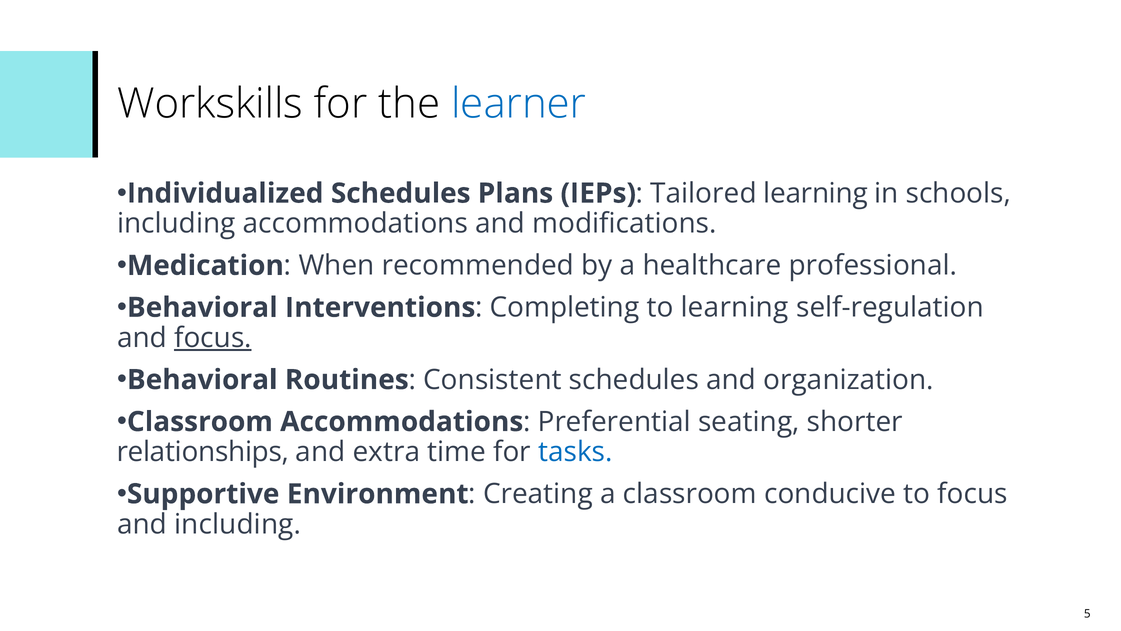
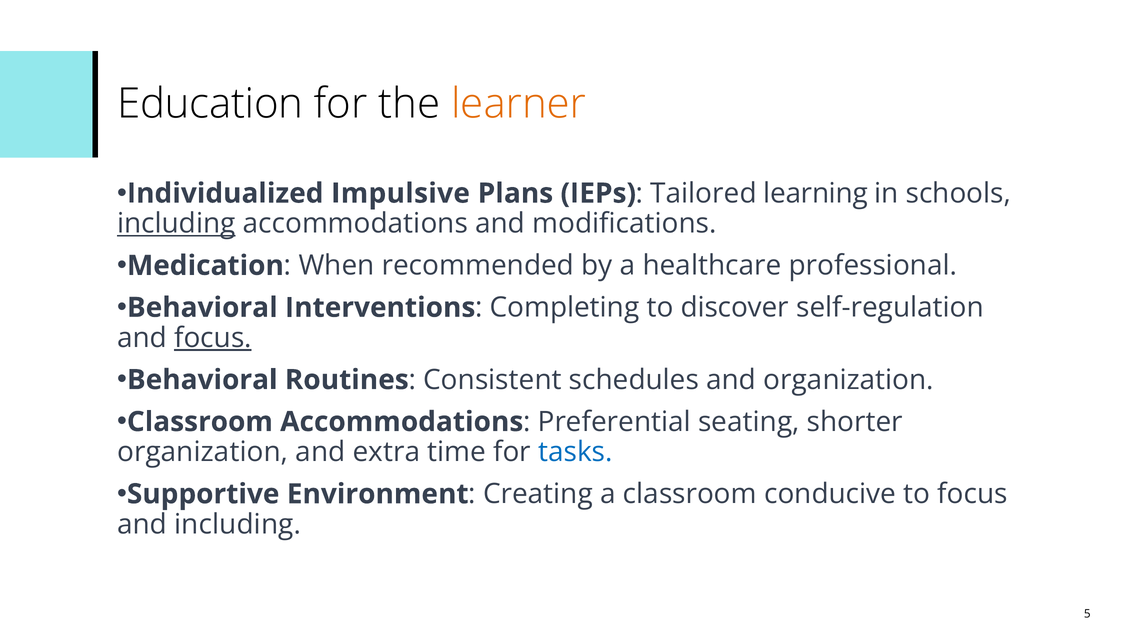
Workskills: Workskills -> Education (210, 104)
learner colour: blue -> orange (519, 104)
Individualized Schedules: Schedules -> Impulsive (401, 193)
including underline: none -> present (176, 224)
to learning: learning -> discover (735, 307)
relationships: relationships -> organization (203, 452)
